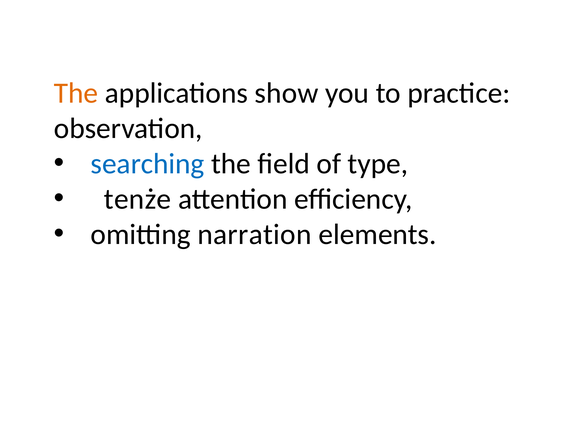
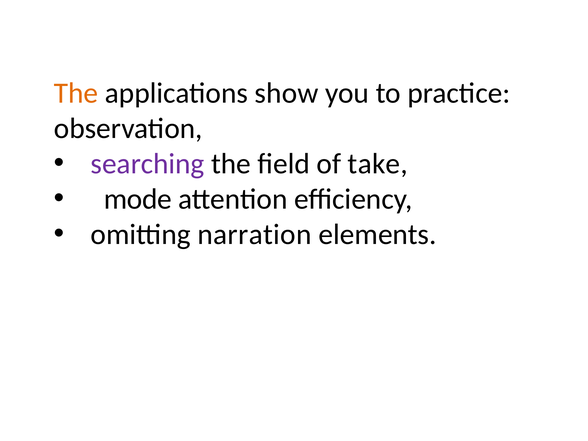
searching colour: blue -> purple (148, 164)
type: type -> take (378, 164)
tenże: tenże -> mode (138, 199)
